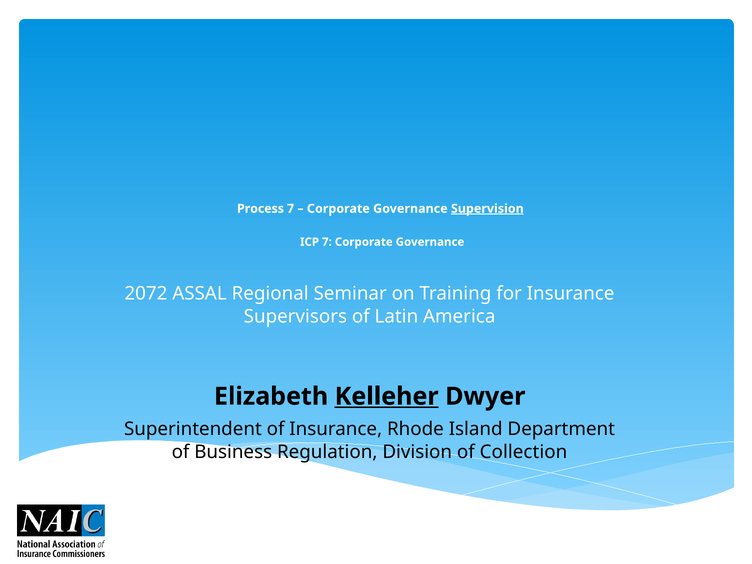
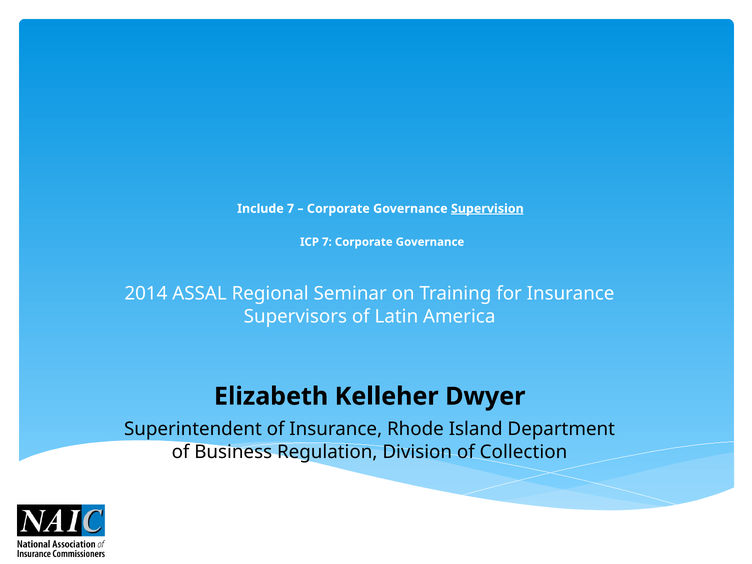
Process: Process -> Include (260, 209)
2072: 2072 -> 2014 (146, 293)
Kelleher underline: present -> none (387, 396)
